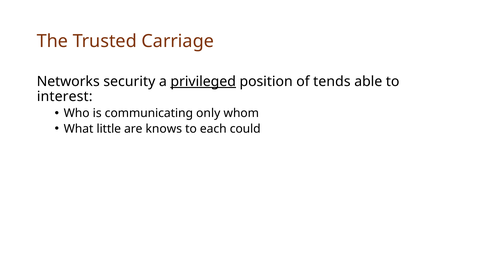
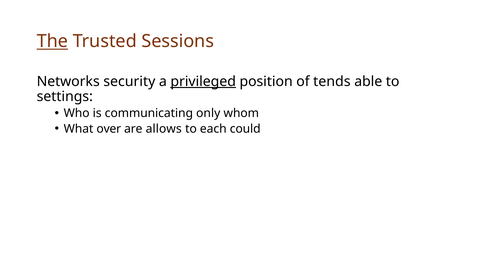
The underline: none -> present (52, 41)
Carriage: Carriage -> Sessions (178, 41)
interest: interest -> settings (65, 96)
little: little -> over (109, 129)
knows: knows -> allows (164, 129)
